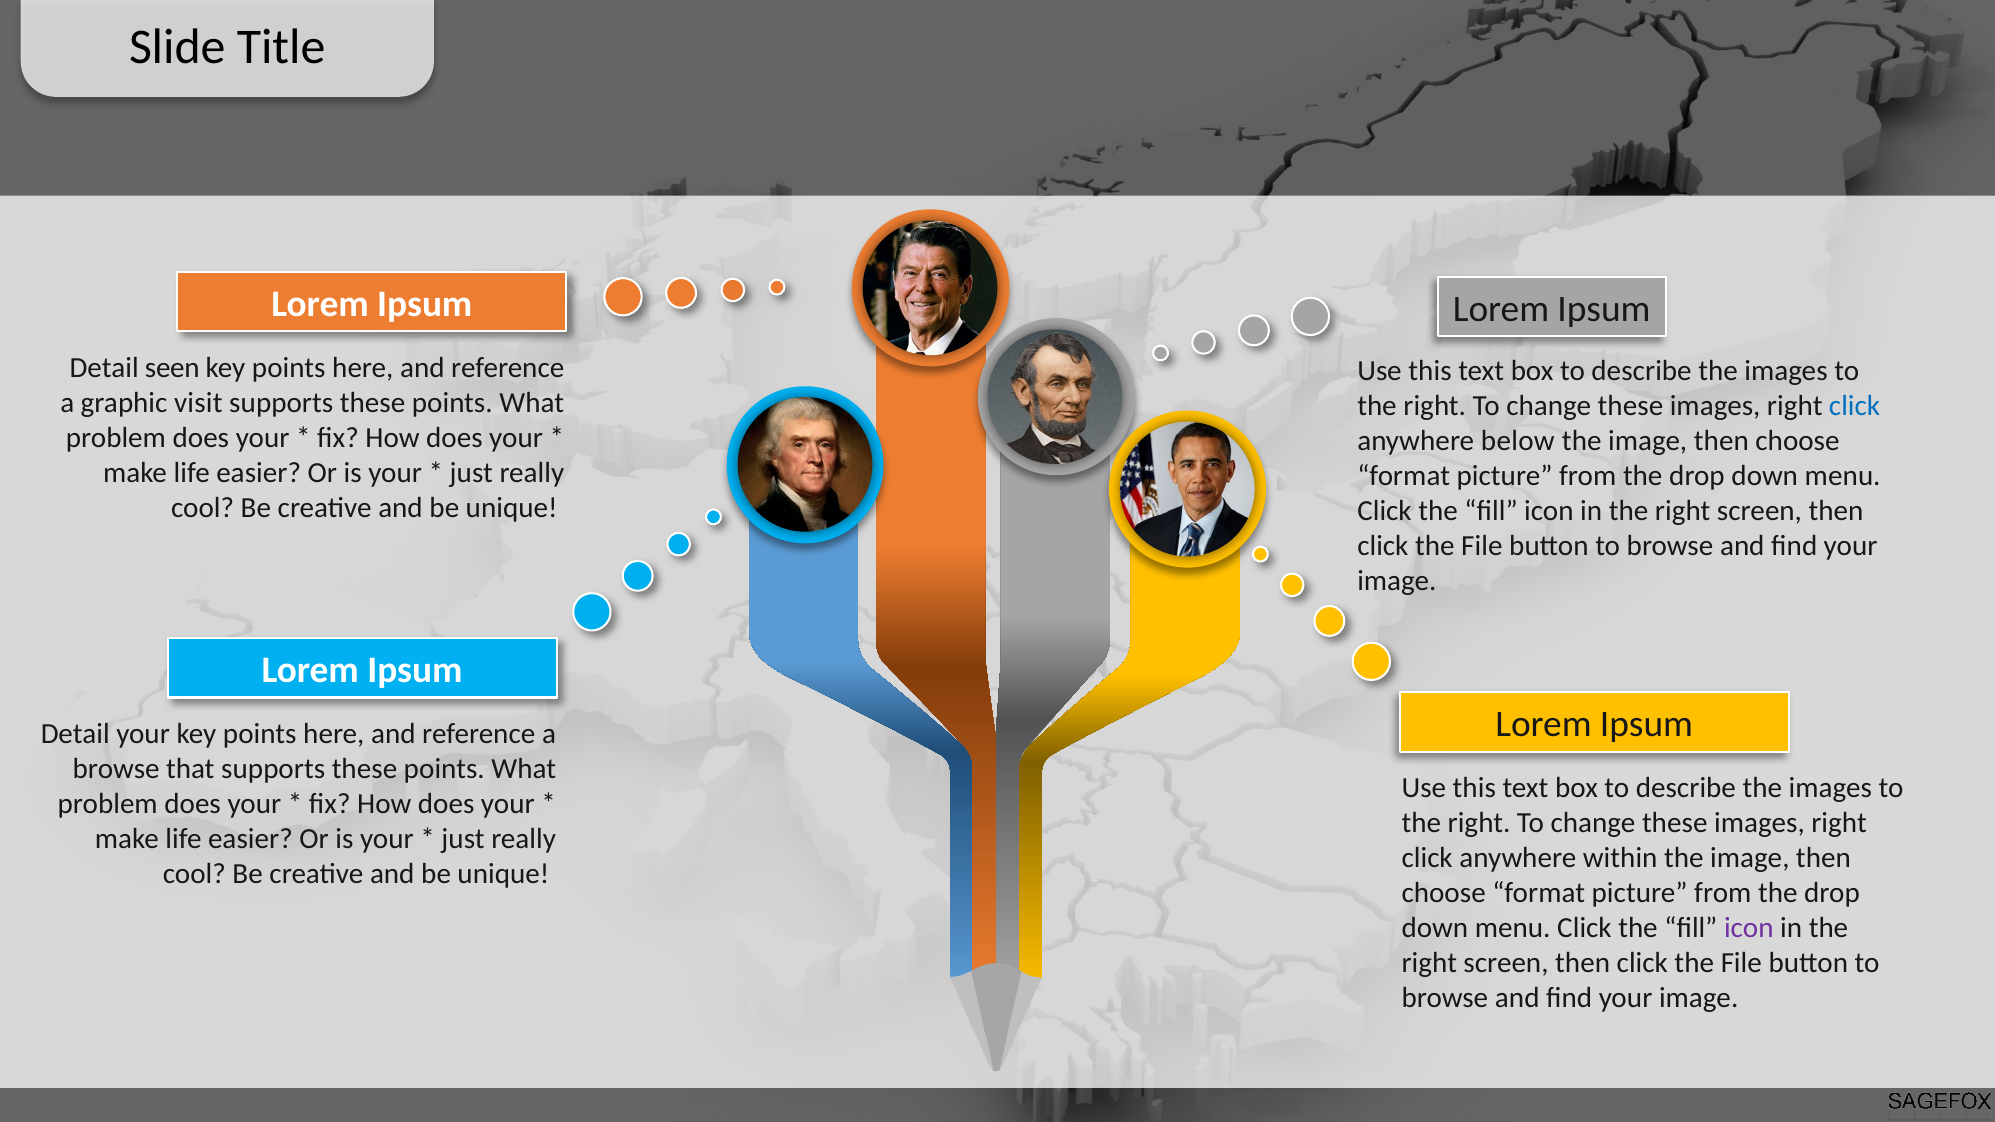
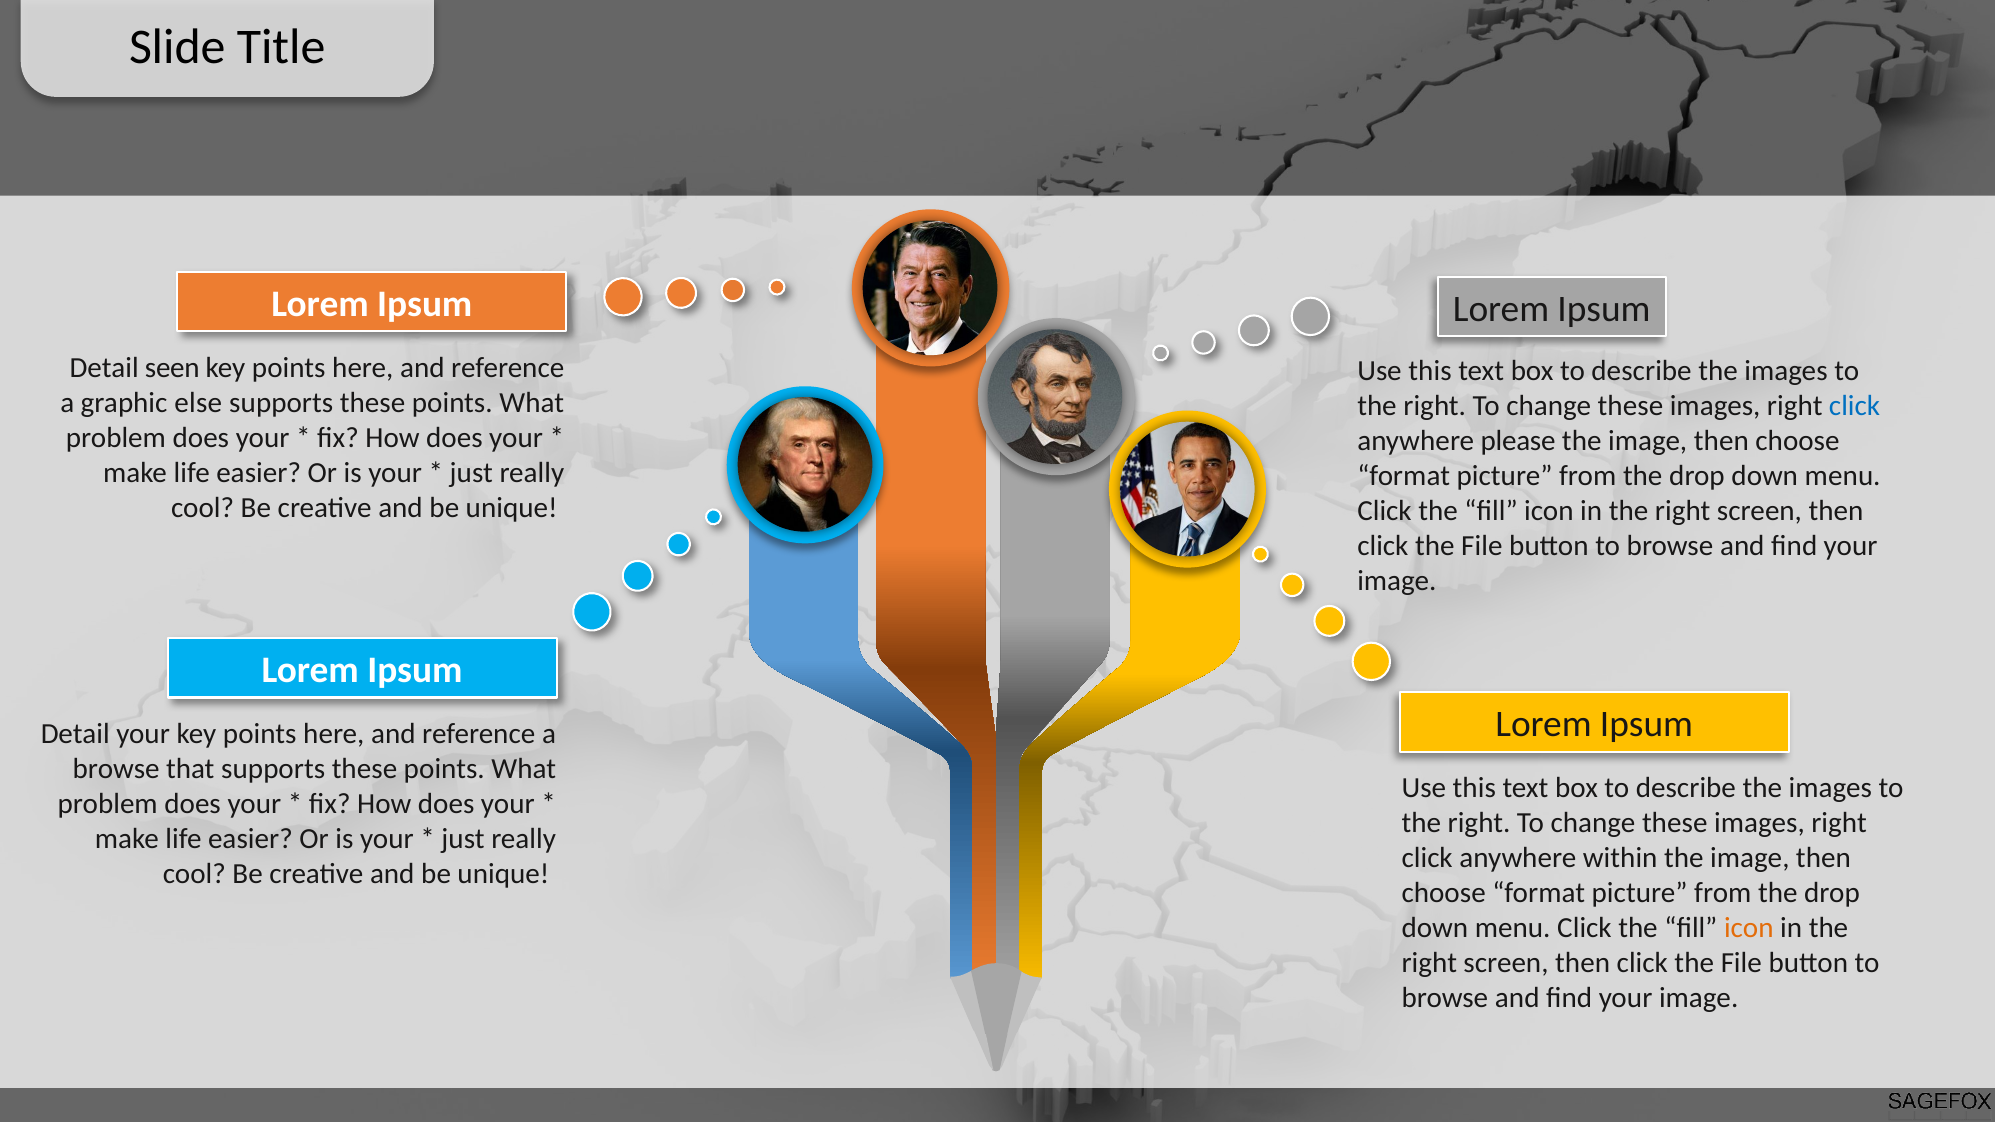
visit: visit -> else (198, 403)
below: below -> please (1518, 441)
icon colour: purple -> orange (1749, 928)
